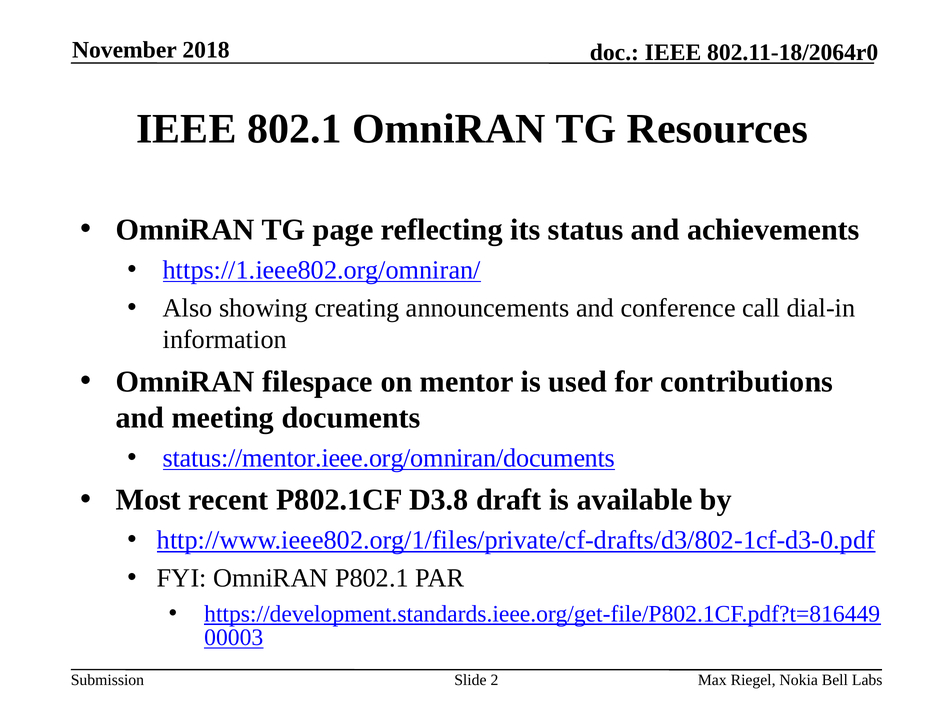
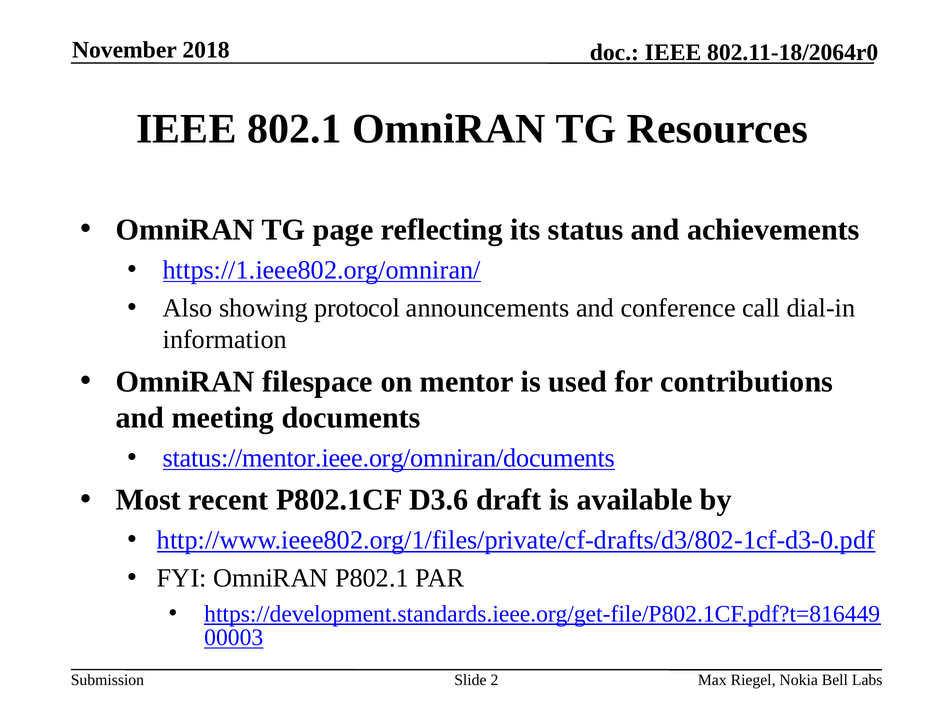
creating: creating -> protocol (357, 308)
D3.8: D3.8 -> D3.6 (439, 500)
